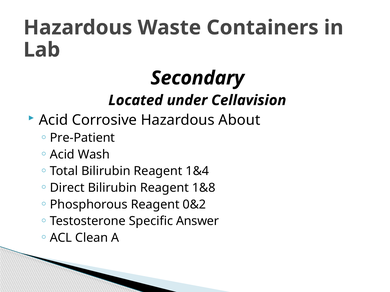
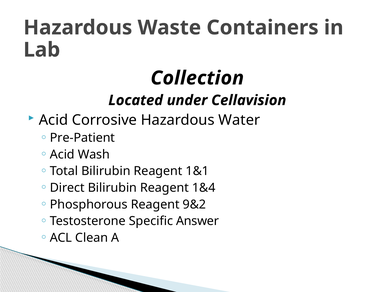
Secondary: Secondary -> Collection (197, 78)
About: About -> Water (239, 120)
1&4: 1&4 -> 1&1 (197, 171)
1&8: 1&8 -> 1&4 (204, 188)
0&2: 0&2 -> 9&2 (194, 205)
